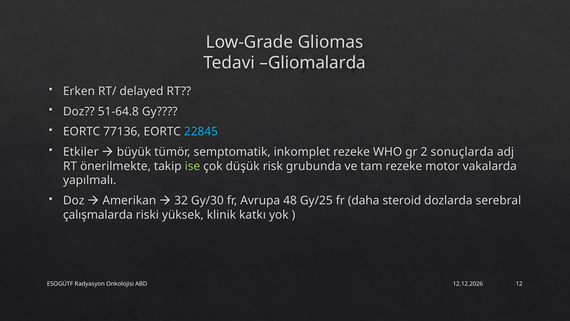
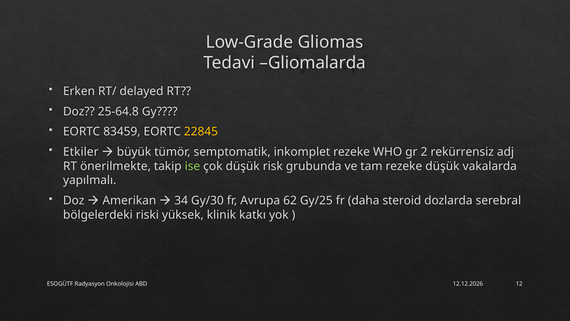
51-64.8: 51-64.8 -> 25-64.8 (118, 111)
77136: 77136 -> 83459 (122, 131)
22845 colour: light blue -> yellow (201, 131)
sonuçlarda: sonuçlarda -> rekürrensiz (462, 152)
rezeke motor: motor -> düşük (442, 166)
32: 32 -> 34 (181, 200)
48: 48 -> 62 (290, 200)
çalışmalarda: çalışmalarda -> bölgelerdeki (98, 215)
